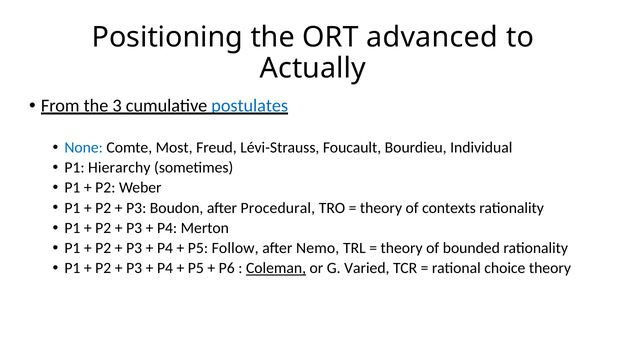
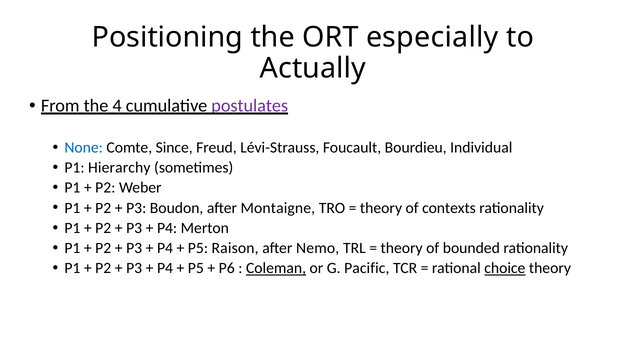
advanced: advanced -> especially (432, 37)
3: 3 -> 4 (117, 106)
postulates colour: blue -> purple (250, 106)
Most: Most -> Since (174, 148)
Procedural: Procedural -> Montaigne (278, 208)
Follow: Follow -> Raison (235, 248)
Varied: Varied -> Pacific (367, 268)
choice underline: none -> present (505, 268)
